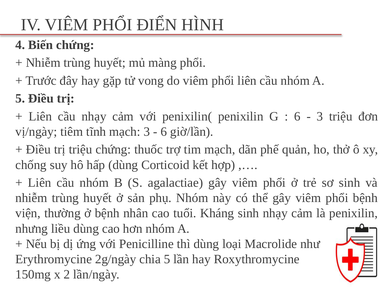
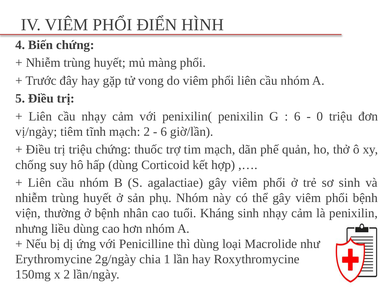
3: 3 -> 0 (320, 116)
mạch 3: 3 -> 2 (147, 132)
chia 5: 5 -> 1 (167, 259)
